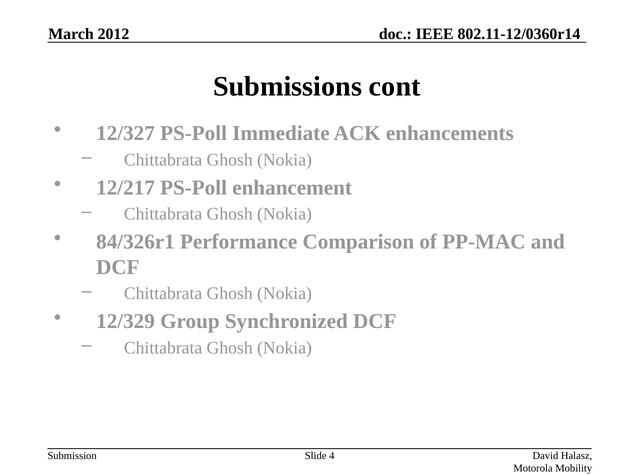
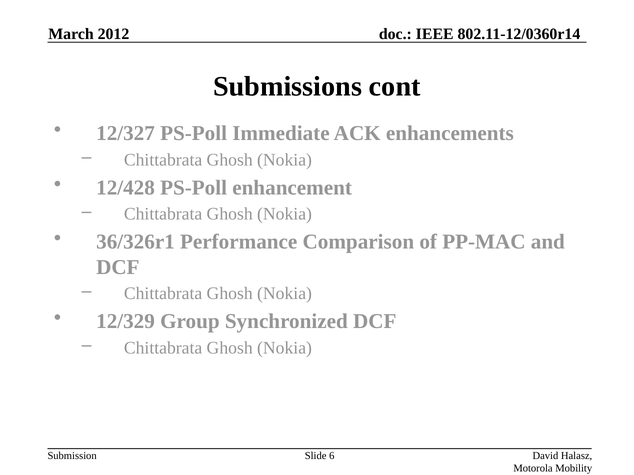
12/217: 12/217 -> 12/428 (126, 188)
84/326r1: 84/326r1 -> 36/326r1 (136, 242)
4: 4 -> 6 (332, 456)
